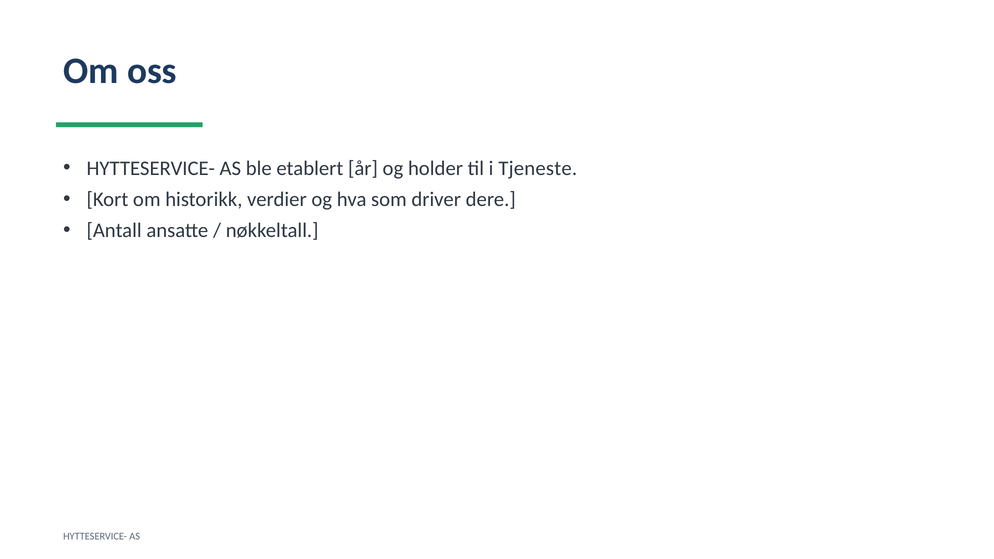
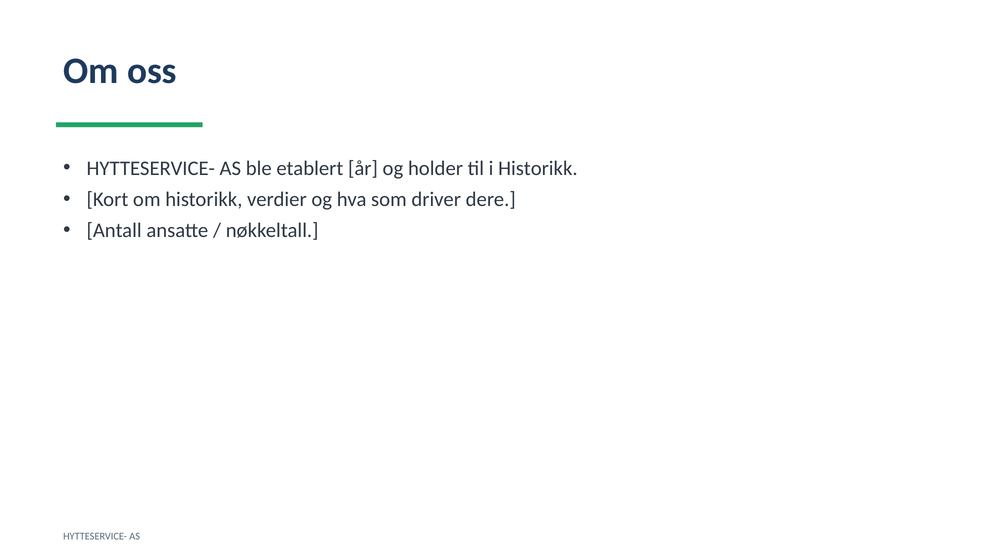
i Tjeneste: Tjeneste -> Historikk (538, 168)
